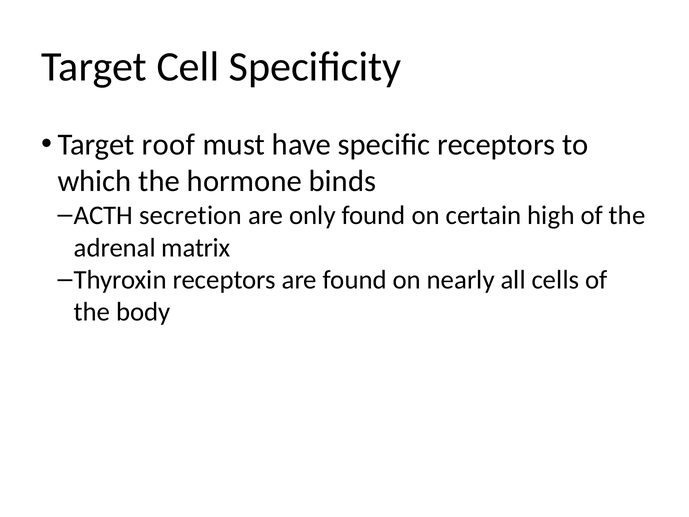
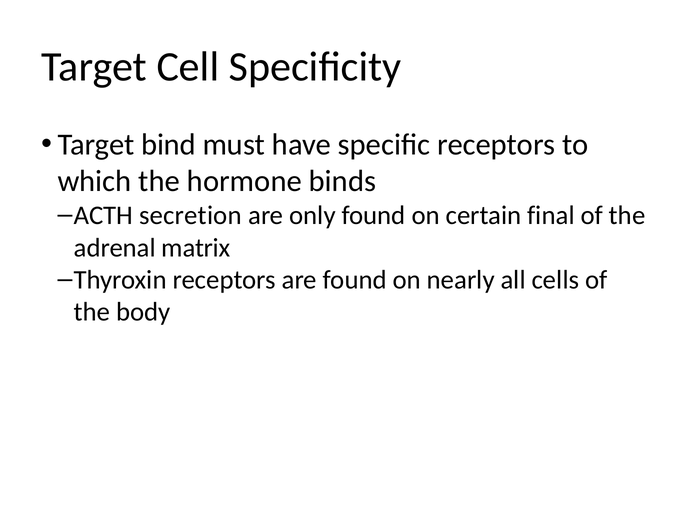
roof: roof -> bind (169, 144)
high: high -> final (551, 215)
